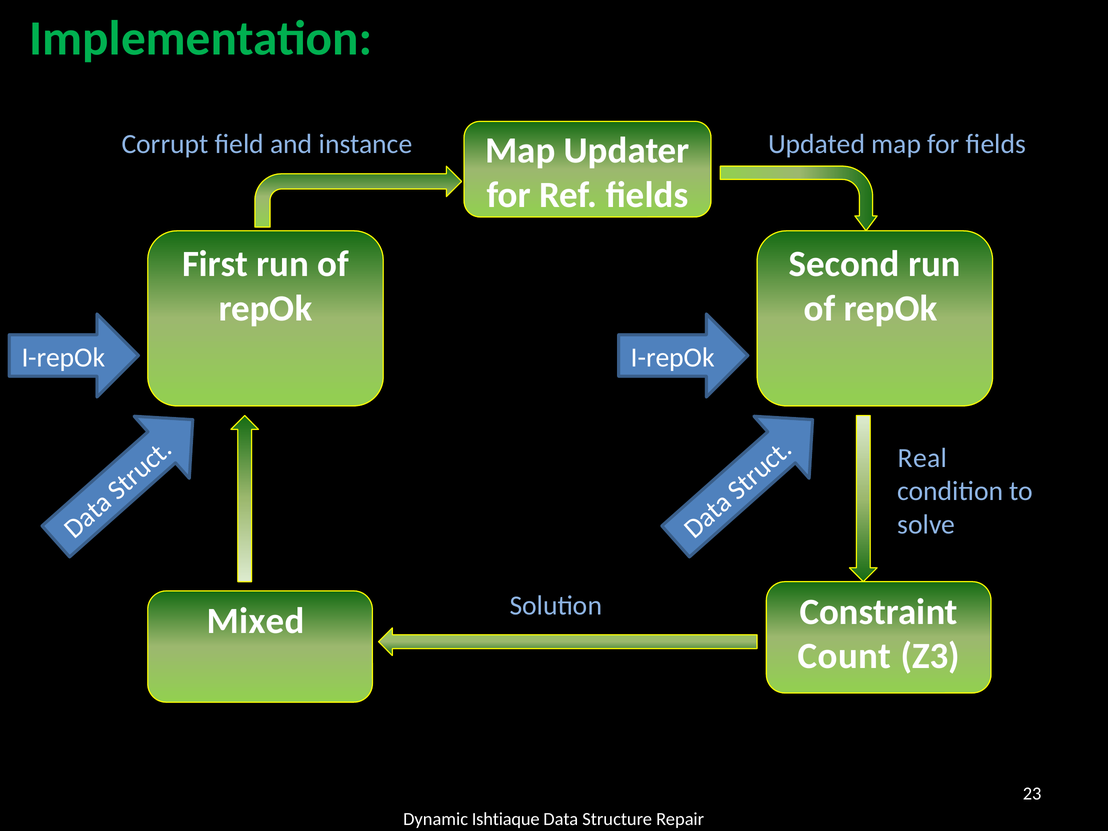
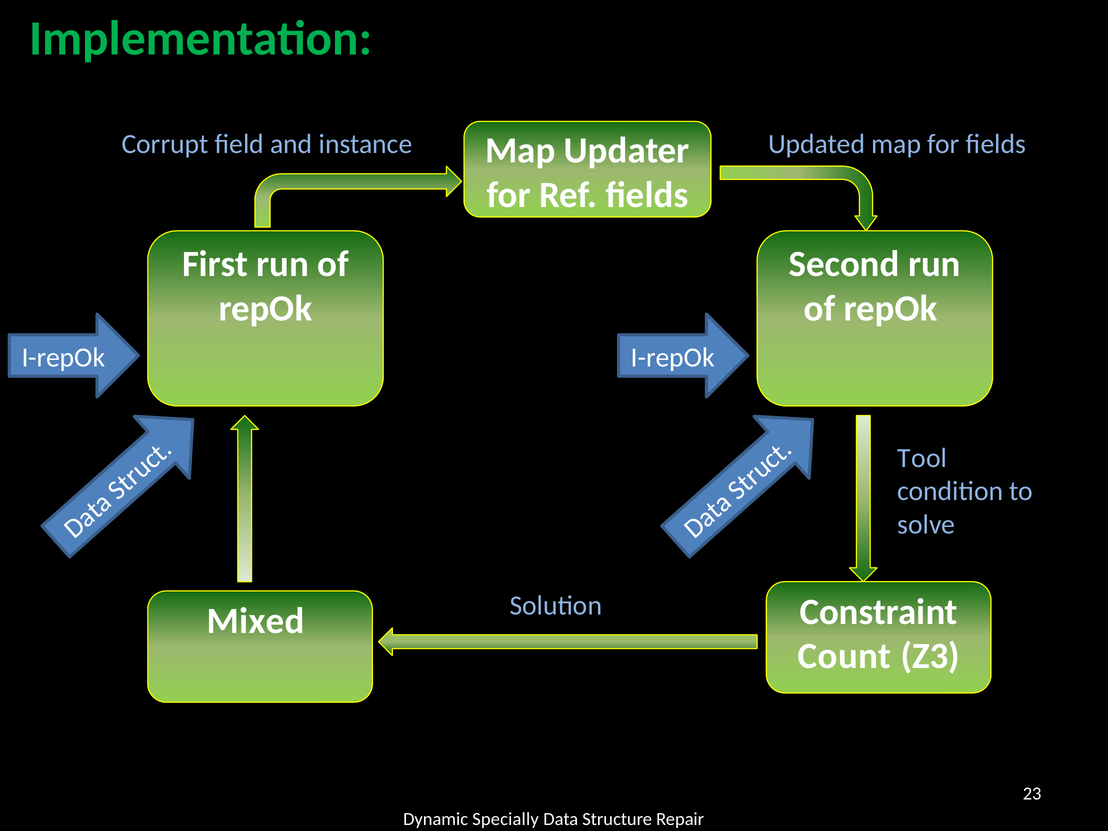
Real: Real -> Tool (922, 458)
Ishtiaque: Ishtiaque -> Specially (506, 819)
